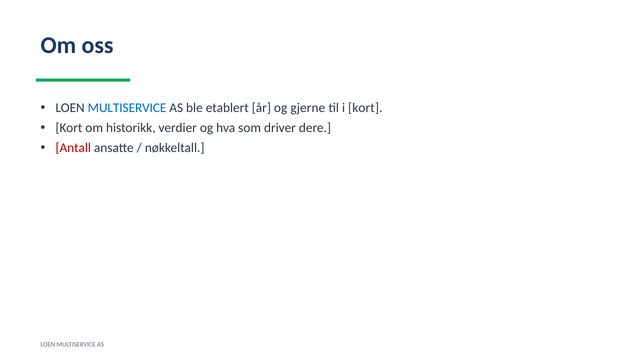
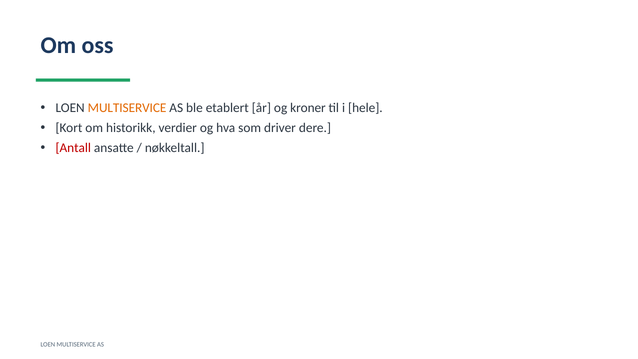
MULTISERVICE colour: blue -> orange (127, 108)
gjerne: gjerne -> kroner (308, 108)
i kort: kort -> hele (365, 108)
